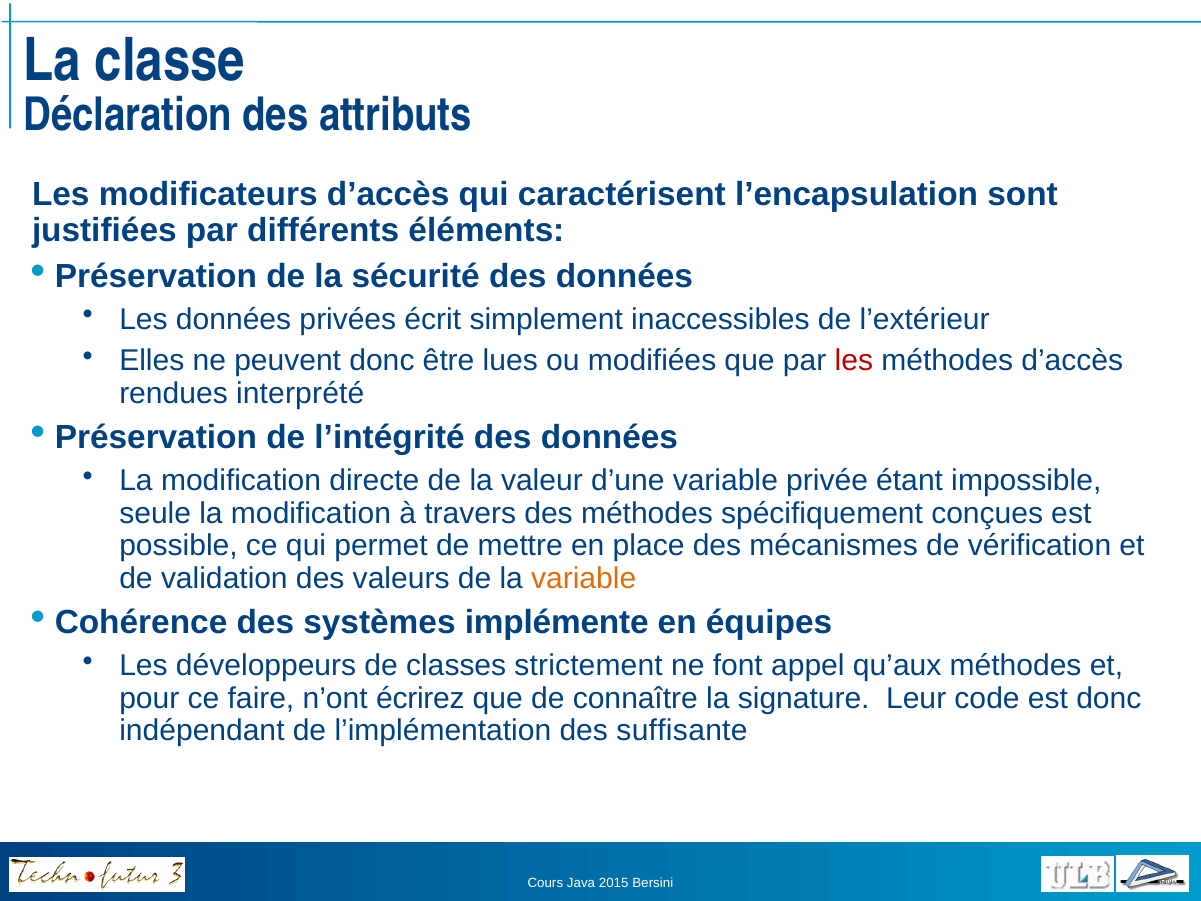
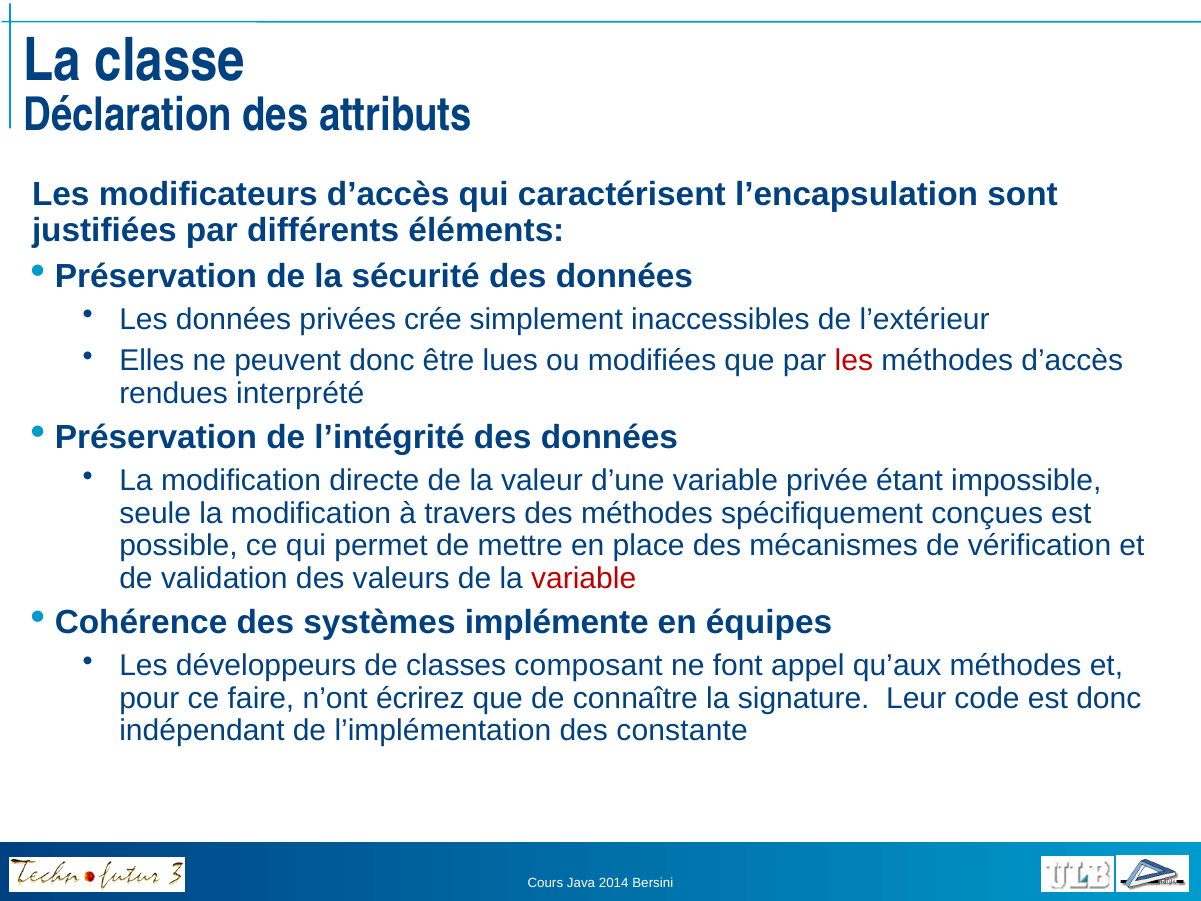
écrit: écrit -> crée (433, 319)
variable colour: orange -> red (584, 578)
strictement: strictement -> composant (589, 666)
suffisante: suffisante -> constante (682, 730)
2015: 2015 -> 2014 (614, 883)
